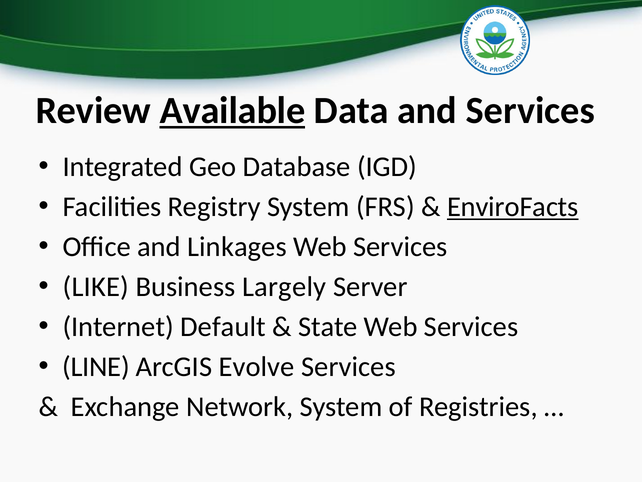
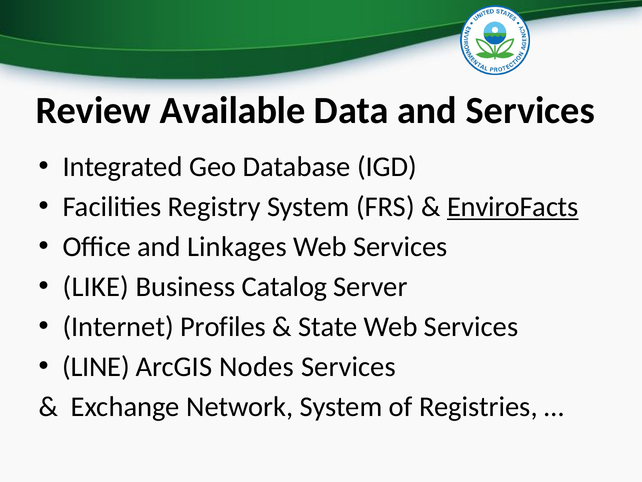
Available underline: present -> none (233, 111)
Largely: Largely -> Catalog (285, 287)
Default: Default -> Profiles (223, 327)
Evolve: Evolve -> Nodes (257, 367)
